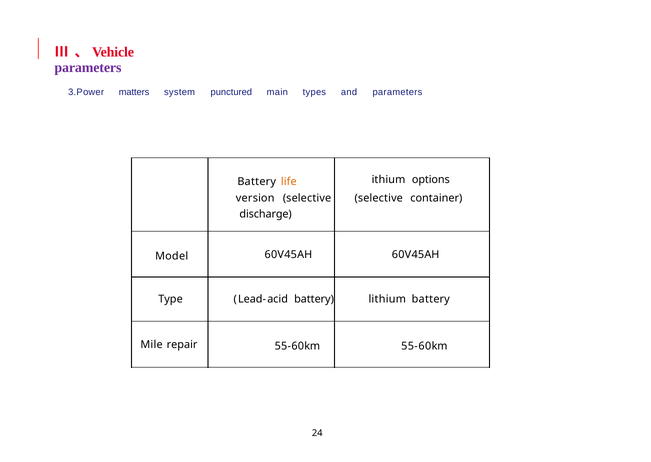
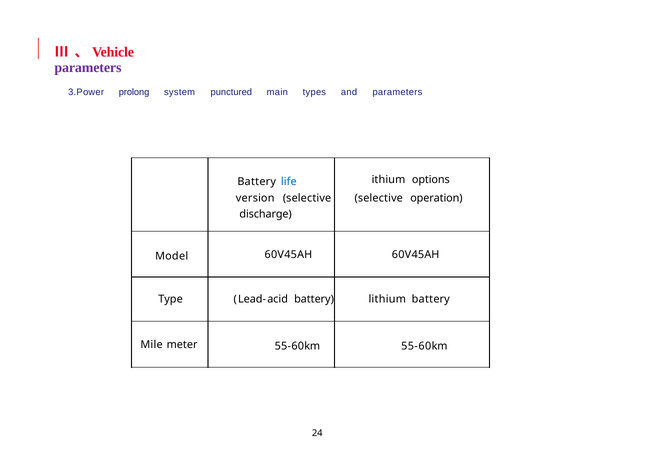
matters: matters -> prolong (134, 92)
life colour: orange -> blue (289, 181)
container: container -> operation (436, 198)
repair: repair -> meter (182, 345)
